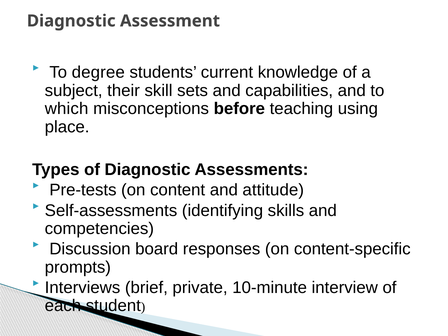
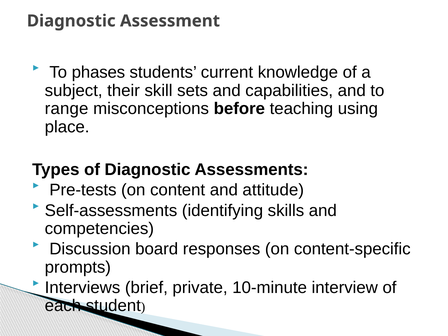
degree: degree -> phases (98, 72)
which: which -> range (67, 109)
